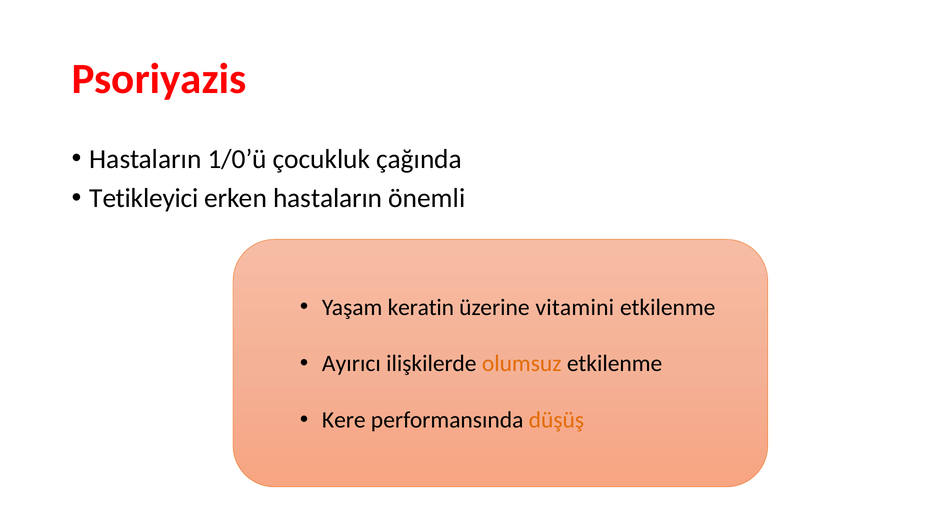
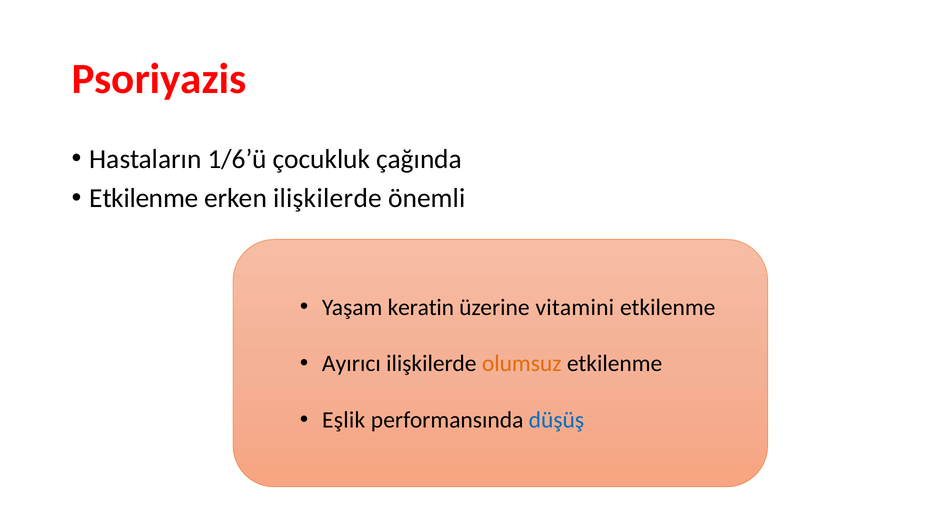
1/0’ü: 1/0’ü -> 1/6’ü (237, 159)
Tetikleyici: Tetikleyici -> Etkilenme (144, 199)
erken hastaların: hastaların -> ilişkilerde (328, 199)
Kere: Kere -> Eşlik (344, 420)
düşüş colour: orange -> blue (556, 420)
